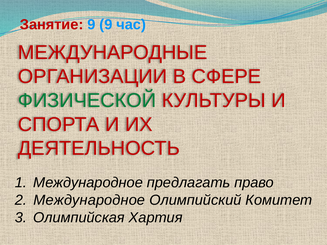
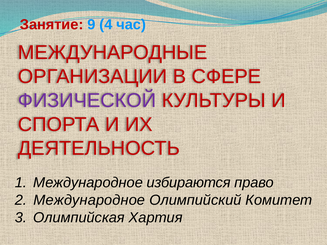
9 9: 9 -> 4 (106, 25)
ФИЗИЧЕСКОЙ colour: green -> purple (87, 101)
предлагать: предлагать -> избираются (189, 183)
